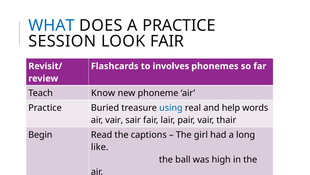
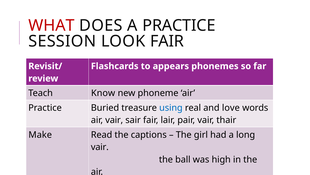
WHAT colour: blue -> red (51, 26)
involves: involves -> appears (171, 66)
help: help -> love (231, 107)
Begin: Begin -> Make (40, 134)
like: like -> vair (100, 147)
